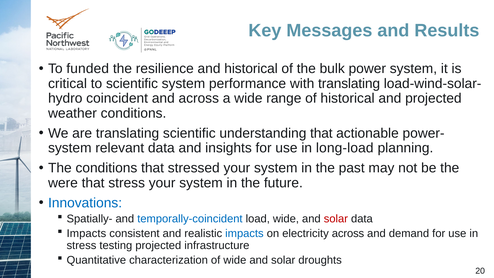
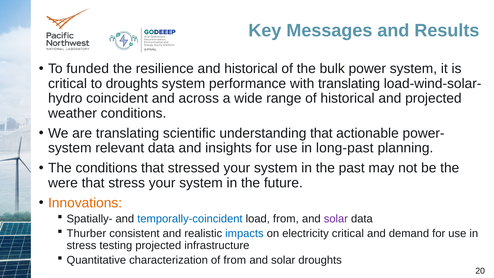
to scientific: scientific -> droughts (132, 84)
long-load: long-load -> long-past (345, 148)
Innovations colour: blue -> orange (85, 203)
load wide: wide -> from (286, 219)
solar colour: red -> purple (336, 219)
Impacts: Impacts -> Thurber (86, 233)
electricity across: across -> critical (348, 233)
of wide: wide -> from (235, 260)
